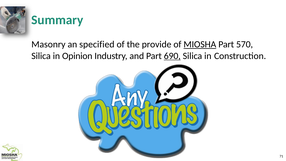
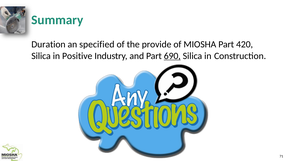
Masonry: Masonry -> Duration (48, 44)
MIOSHA underline: present -> none (200, 44)
570: 570 -> 420 (245, 44)
Opinion: Opinion -> Positive (77, 56)
